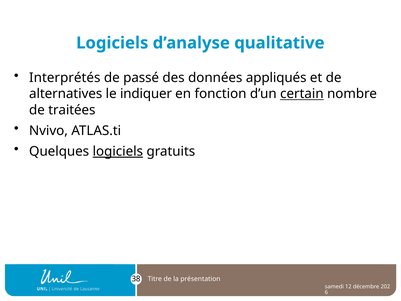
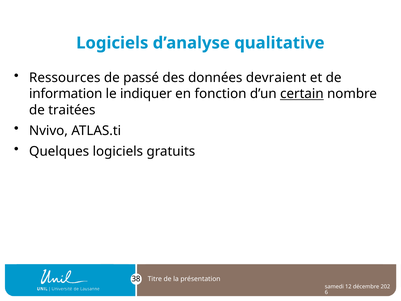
Interprétés: Interprétés -> Ressources (65, 78)
appliqués: appliqués -> devraient (276, 78)
alternatives: alternatives -> information (66, 94)
logiciels underline: present -> none (118, 151)
